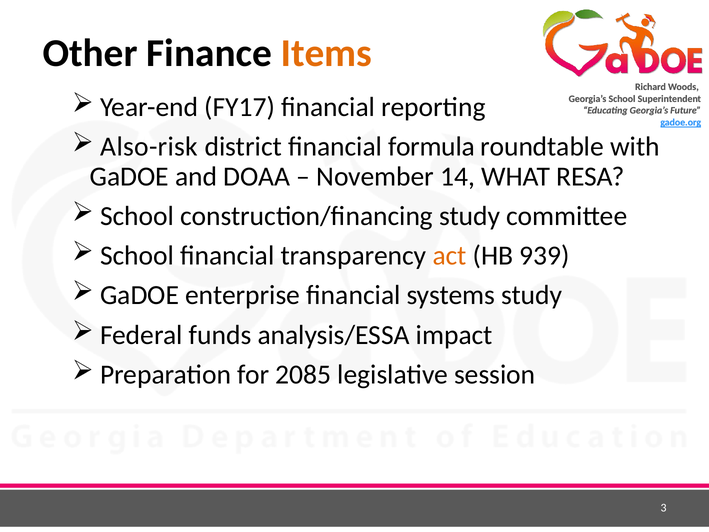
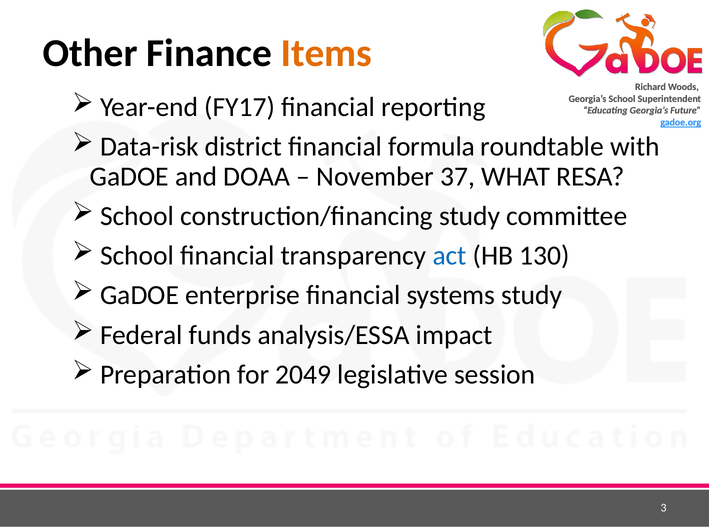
Also-risk: Also-risk -> Data-risk (149, 147)
14: 14 -> 37 (458, 176)
act colour: orange -> blue (450, 256)
939: 939 -> 130 (545, 256)
2085: 2085 -> 2049 (303, 375)
